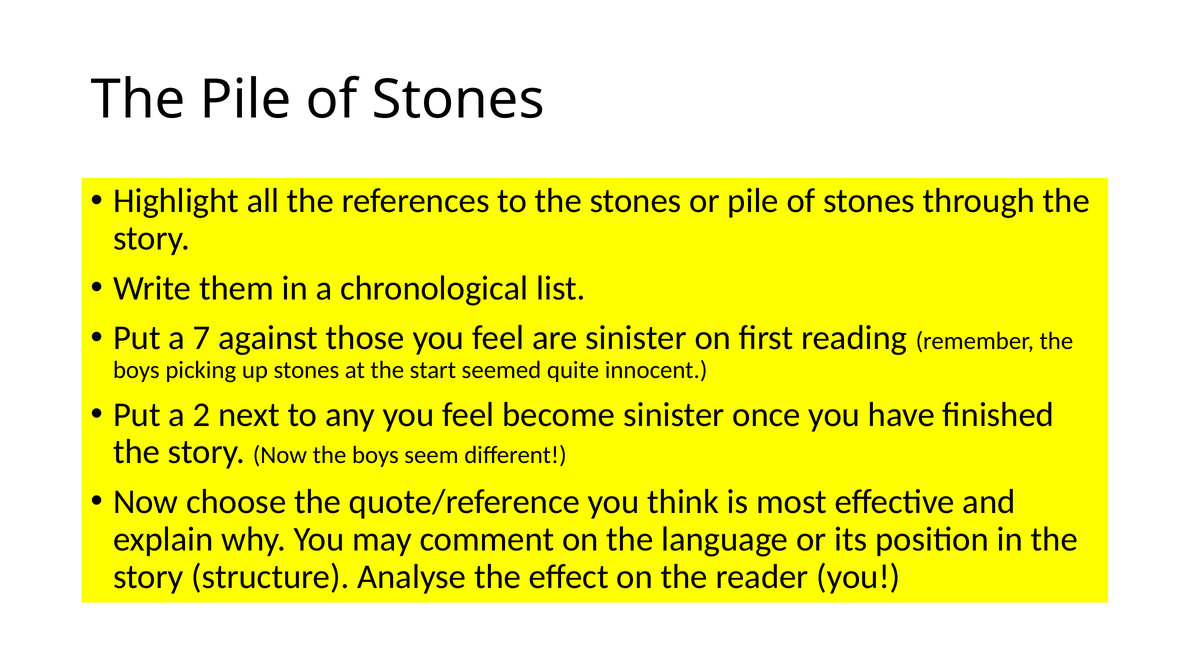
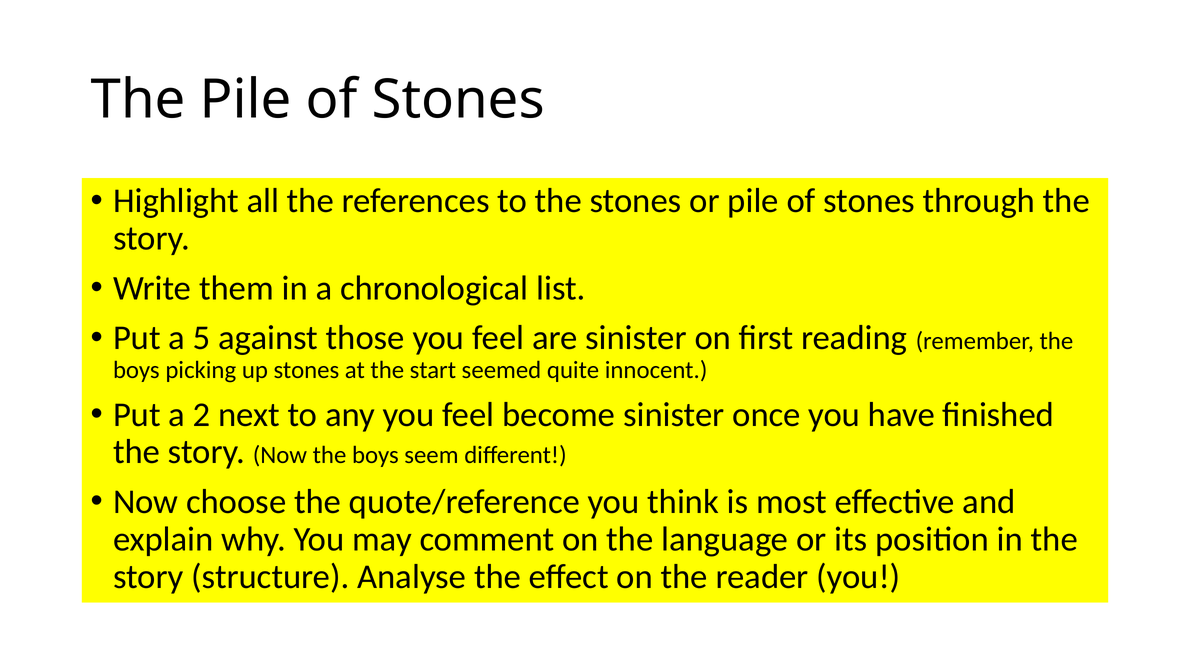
7: 7 -> 5 (202, 338)
